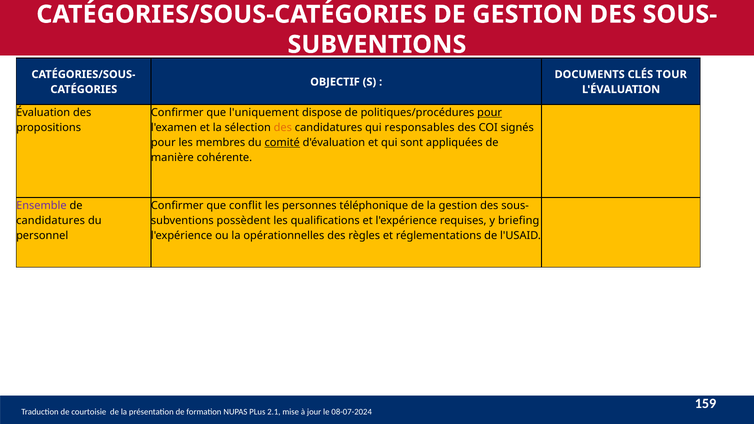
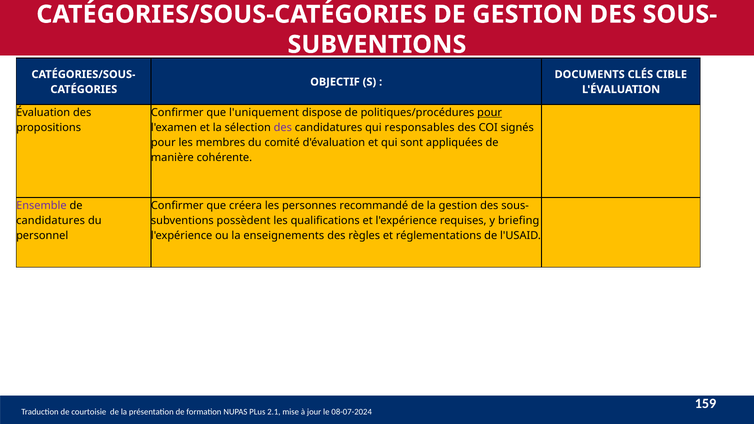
TOUR: TOUR -> CIBLE (671, 74)
des colour: orange -> purple (283, 128)
comité underline: present -> none (282, 143)
conflit: conflit -> créera (246, 206)
téléphonique: téléphonique -> recommandé (374, 206)
opérationnelles: opérationnelles -> enseignements (284, 236)
